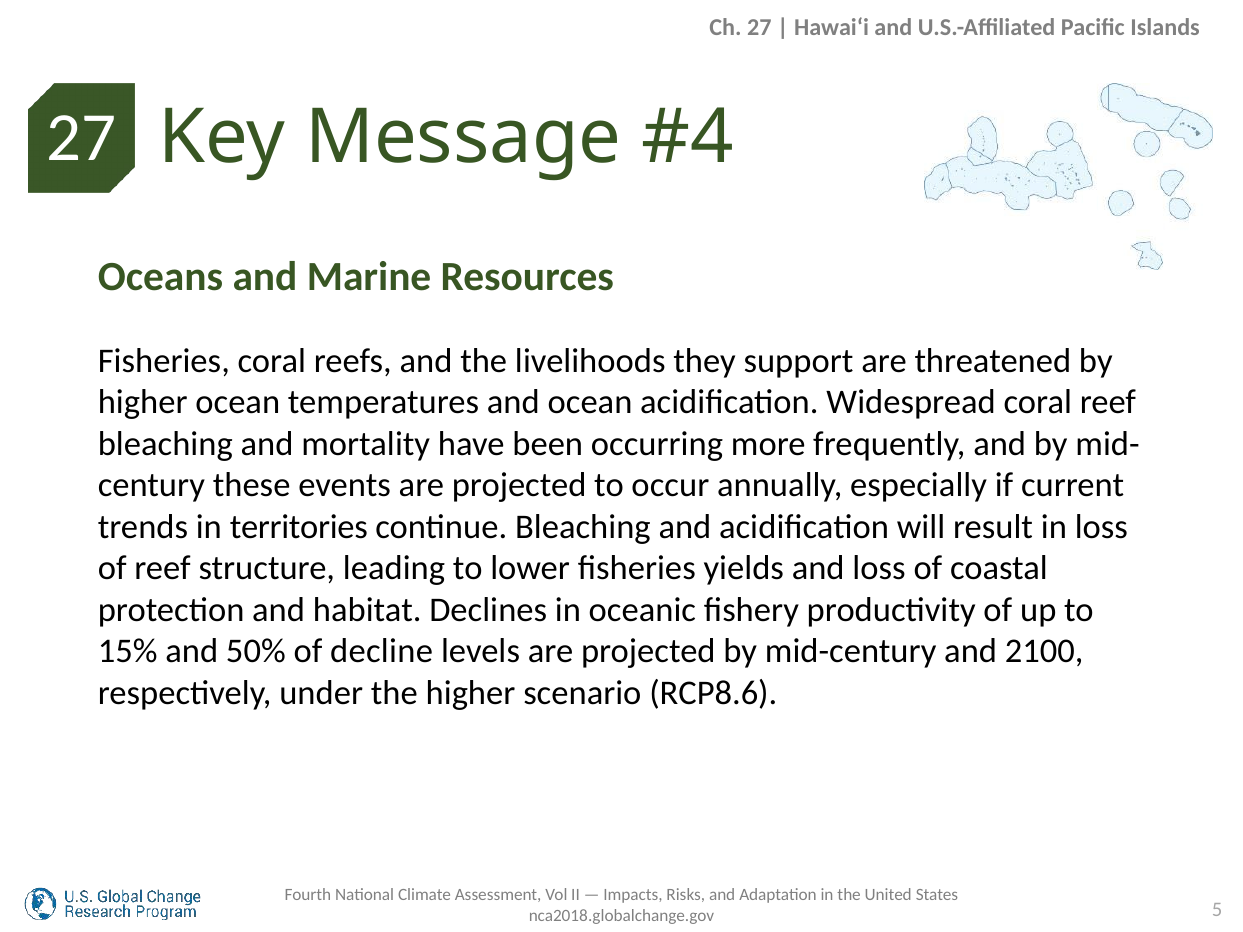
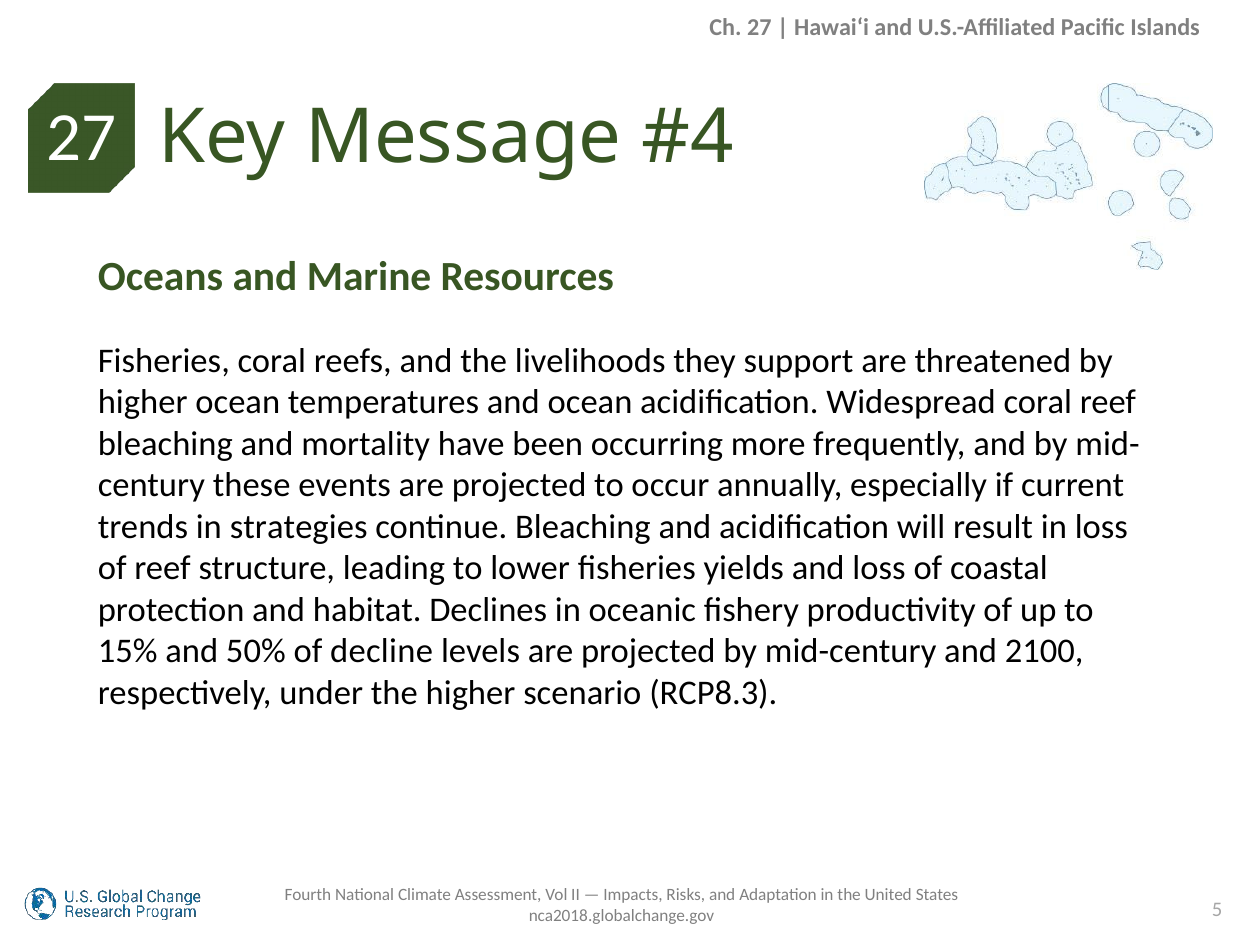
territories: territories -> strategies (299, 527)
RCP8.6: RCP8.6 -> RCP8.3 (713, 693)
